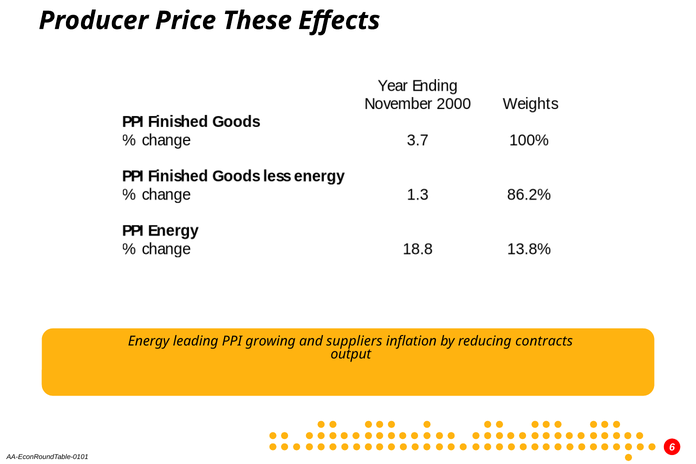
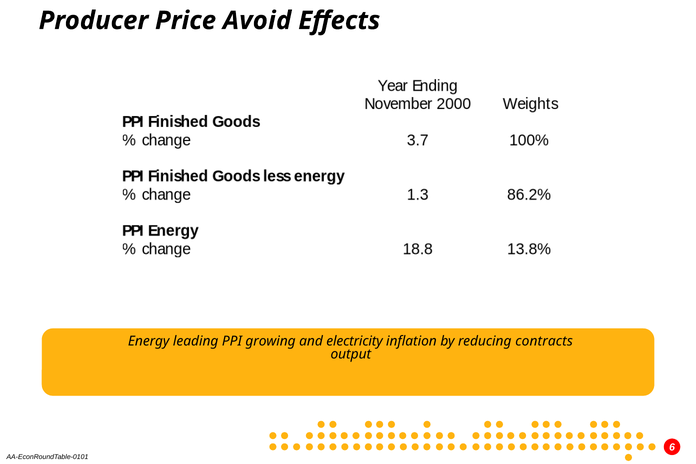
These: These -> Avoid (257, 21)
suppliers: suppliers -> electricity (355, 341)
